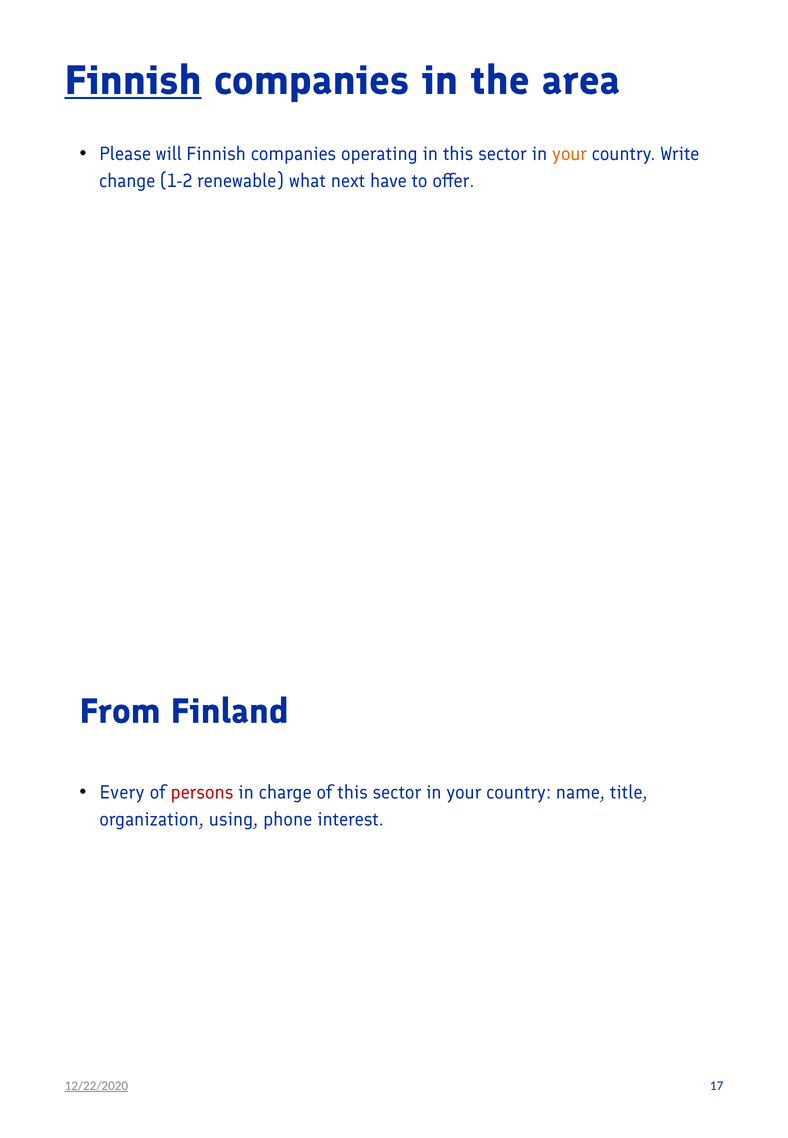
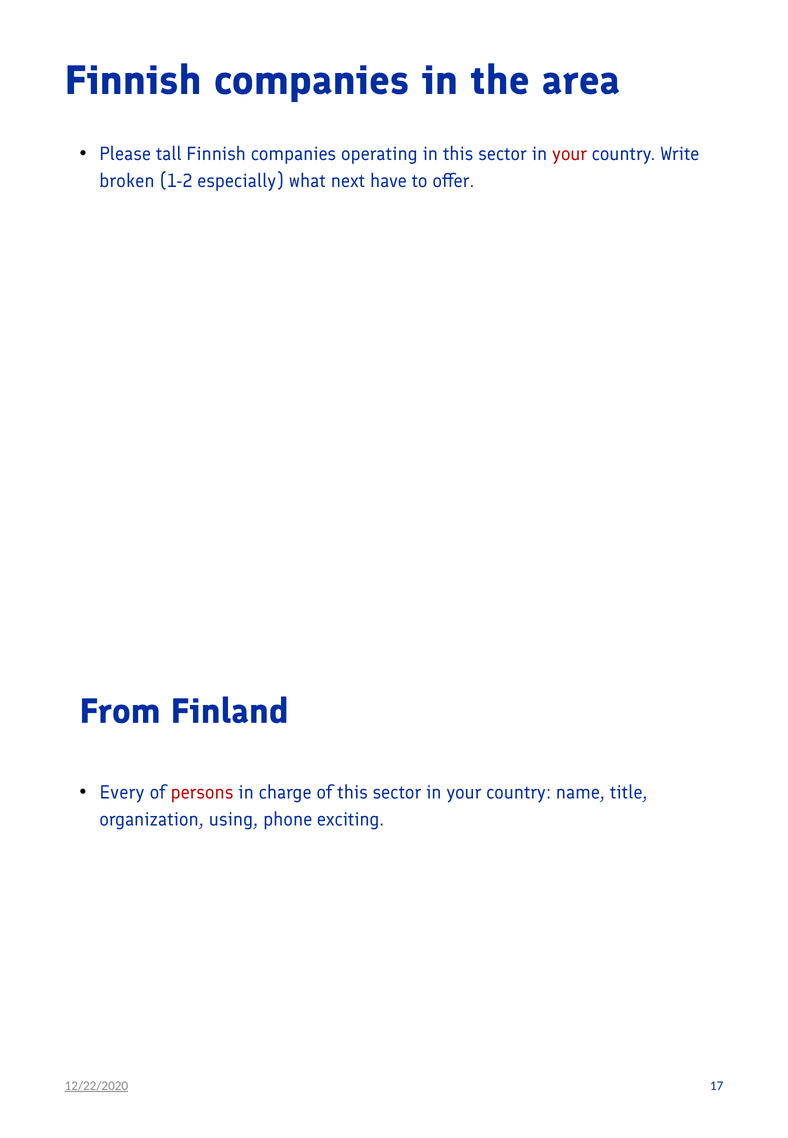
Finnish underline: present -> none (133, 80)
will: will -> tall (169, 154)
your colour: orange -> red (570, 154)
change: change -> broken (127, 181)
renewable: renewable -> especially (241, 181)
interest: interest -> exciting (351, 820)
